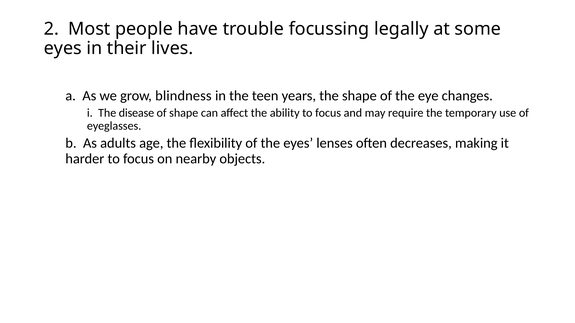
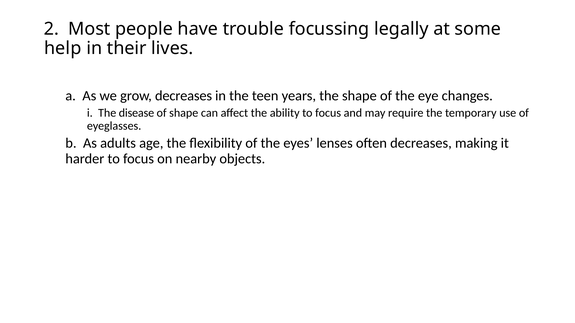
eyes: eyes -> help (63, 48)
grow blindness: blindness -> decreases (184, 96)
